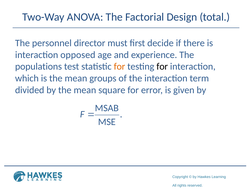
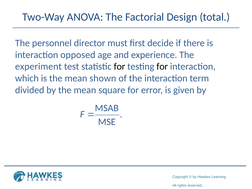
populations: populations -> experiment (38, 67)
for colour: orange -> black (119, 67)
groups: groups -> shown (103, 78)
